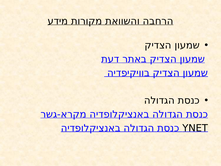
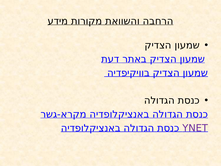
YNET colour: black -> purple (195, 128)
